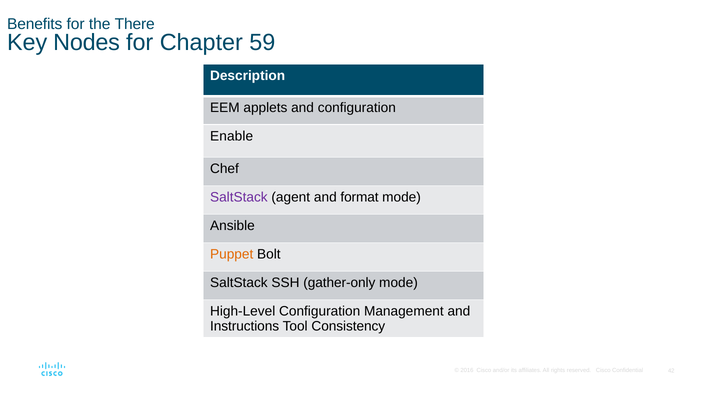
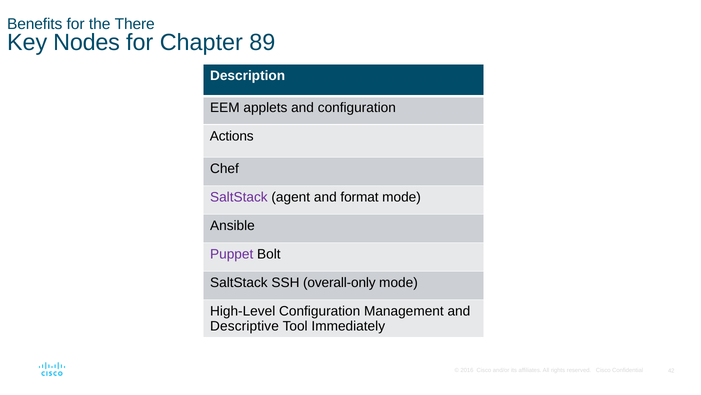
59: 59 -> 89 (262, 43)
Enable: Enable -> Actions (232, 136)
Puppet colour: orange -> purple (232, 254)
gather-only: gather-only -> overall-only (339, 282)
Instructions: Instructions -> Descriptive (244, 326)
Consistency: Consistency -> Immediately (348, 326)
